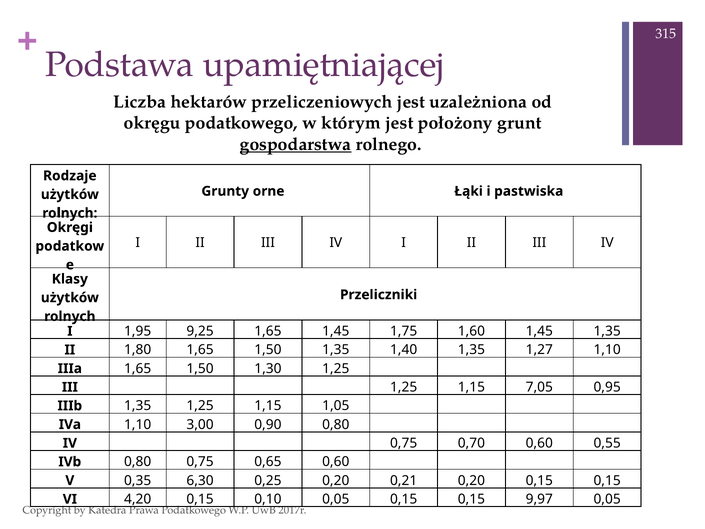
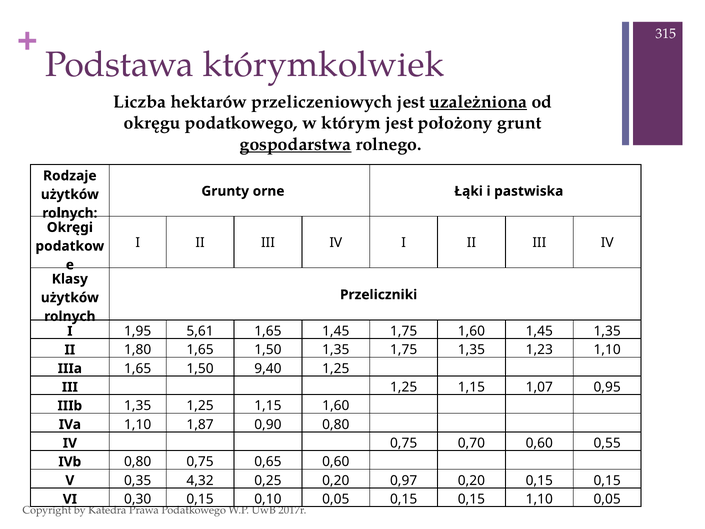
upamiętniającej: upamiętniającej -> którymkolwiek (323, 64)
uzależniona underline: none -> present (478, 102)
9,25: 9,25 -> 5,61 (200, 331)
1,35 1,40: 1,40 -> 1,75 (404, 350)
1,27: 1,27 -> 1,23 (539, 350)
1,30: 1,30 -> 9,40 (268, 368)
7,05: 7,05 -> 1,07 (539, 387)
1,15 1,05: 1,05 -> 1,60 (336, 406)
3,00: 3,00 -> 1,87 (200, 424)
6,30: 6,30 -> 4,32 (200, 480)
0,21: 0,21 -> 0,97 (404, 480)
4,20: 4,20 -> 0,30 (138, 499)
0,15 9,97: 9,97 -> 1,10 (539, 499)
